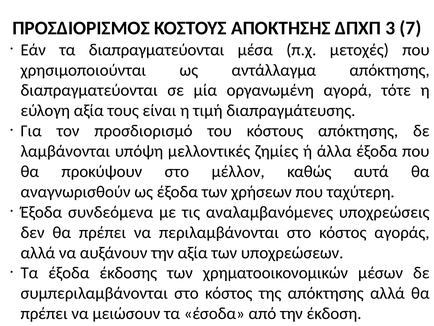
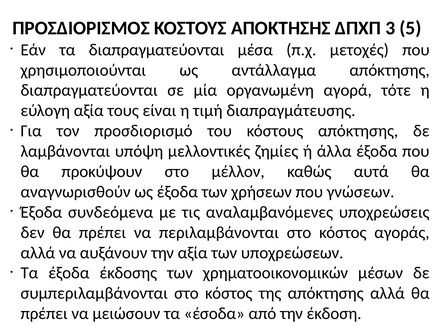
7: 7 -> 5 (410, 28)
ταχύτερη: ταχύτερη -> γνώσεων (361, 192)
